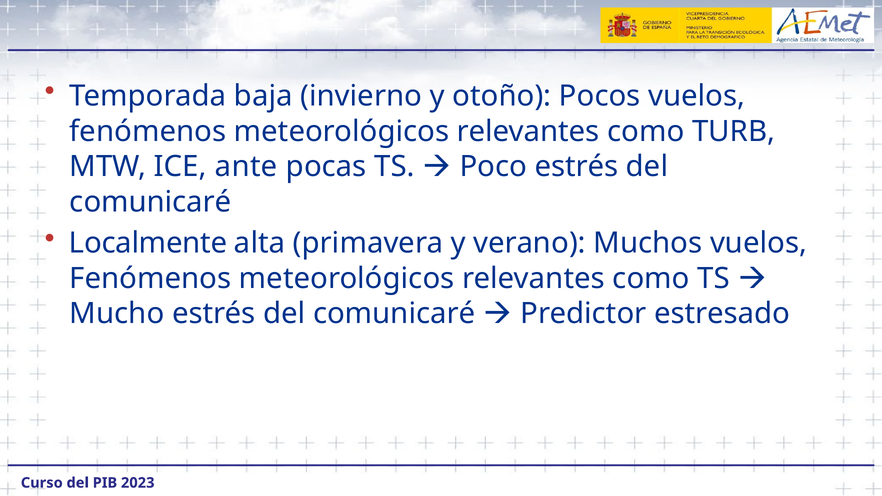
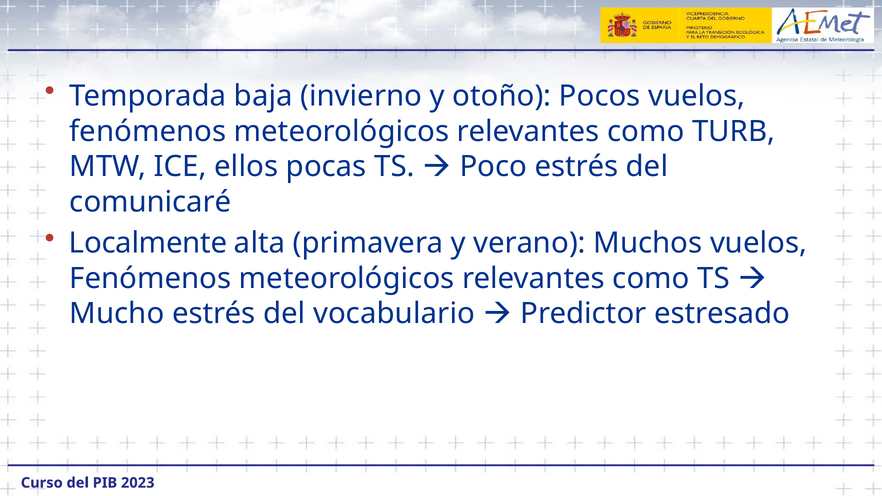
ante: ante -> ellos (246, 167)
Mucho estrés del comunicaré: comunicaré -> vocabulario (394, 314)
